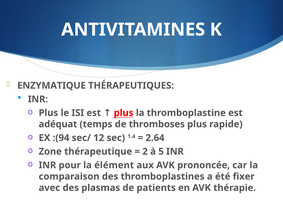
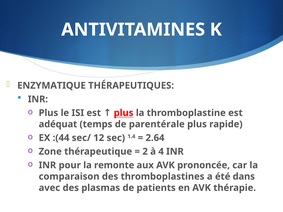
thromboses: thromboses -> parentérale (157, 124)
:(94: :(94 -> :(44 (61, 138)
5: 5 -> 4 (161, 152)
élément: élément -> remonte (114, 165)
fixer: fixer -> dans (244, 177)
